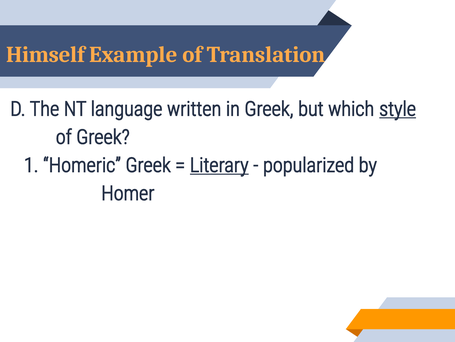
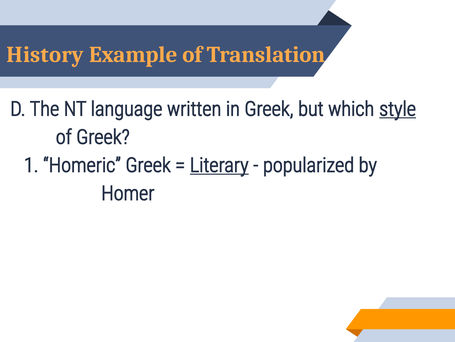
Himself: Himself -> History (45, 55)
